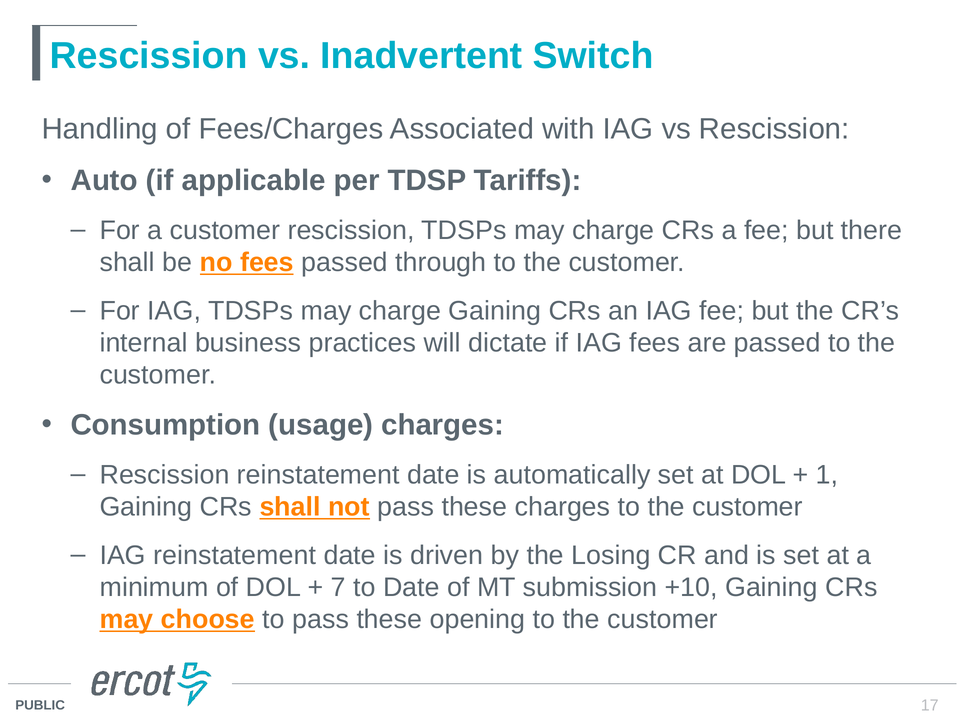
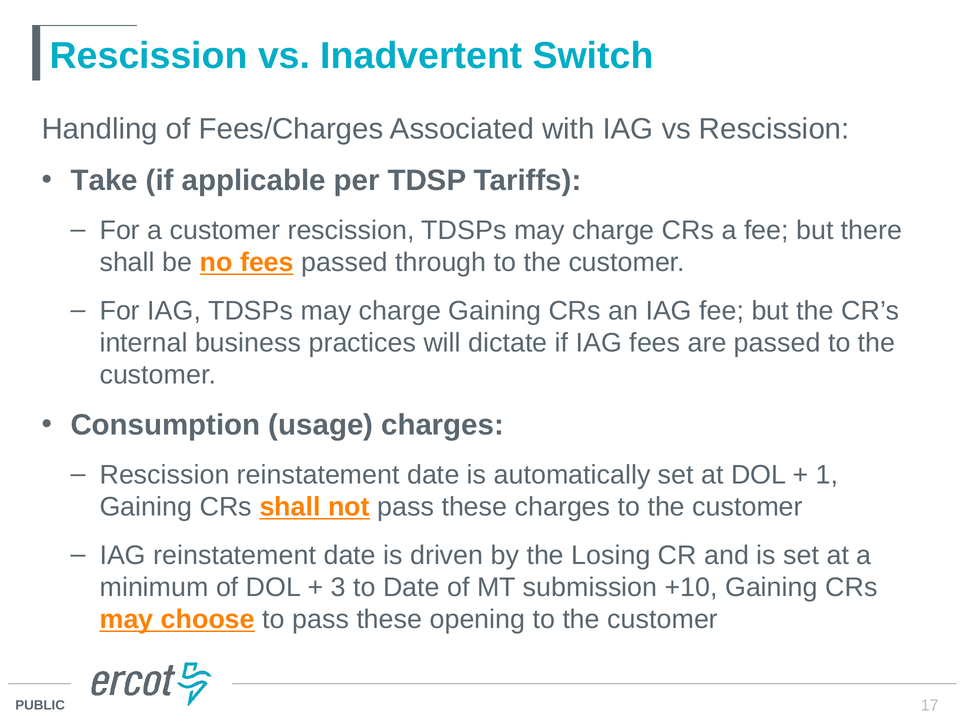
Auto: Auto -> Take (104, 181)
7: 7 -> 3 (338, 588)
